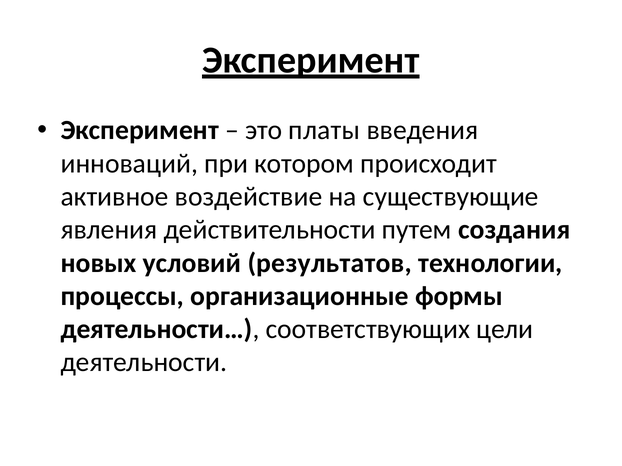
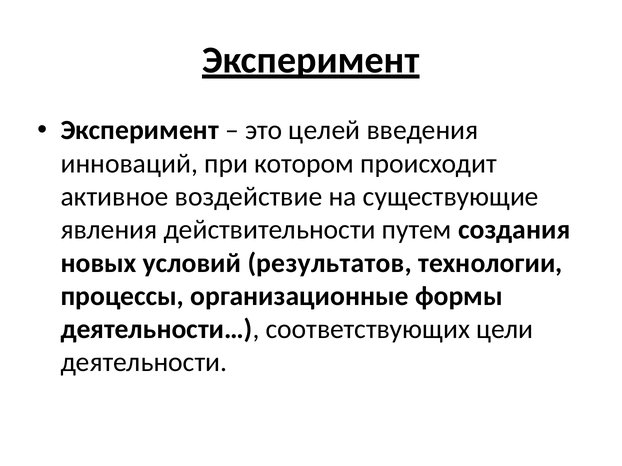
платы: платы -> целей (324, 130)
